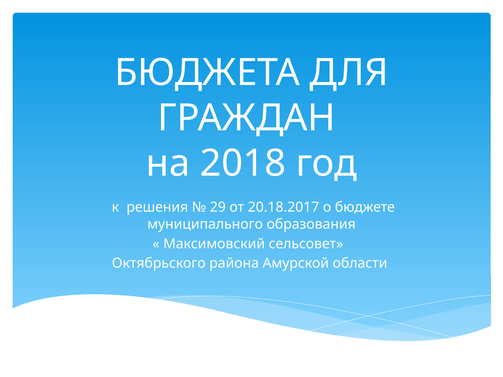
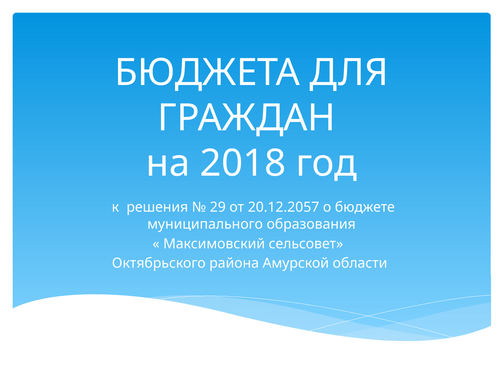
20.18.2017: 20.18.2017 -> 20.12.2057 (284, 208)
